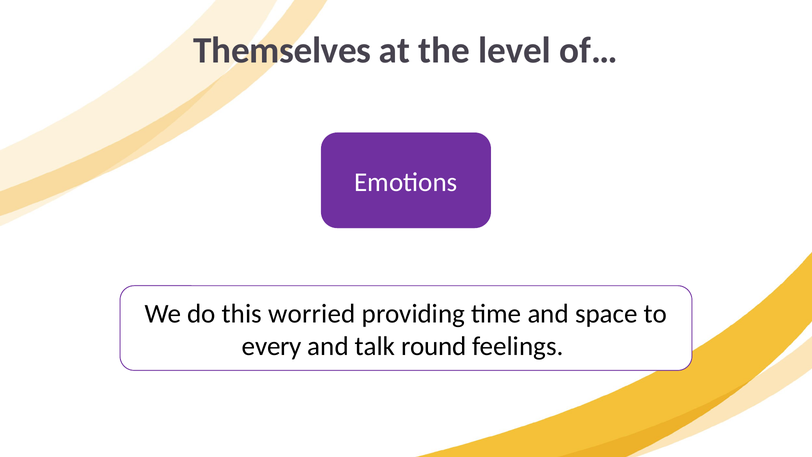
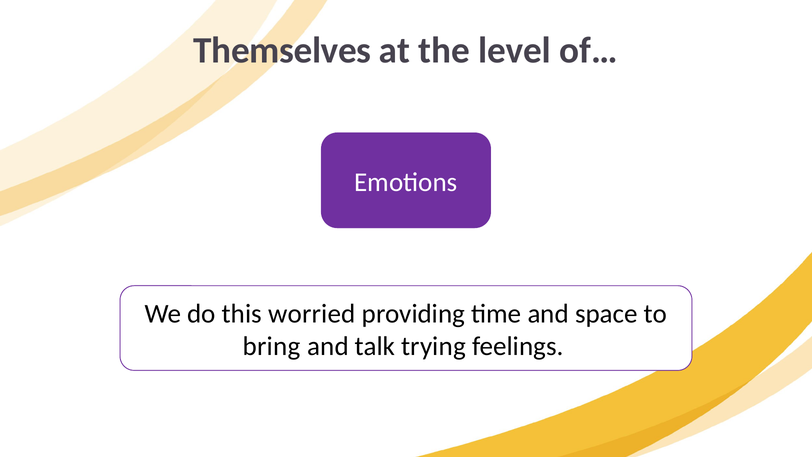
every: every -> bring (271, 346)
round: round -> trying (434, 346)
